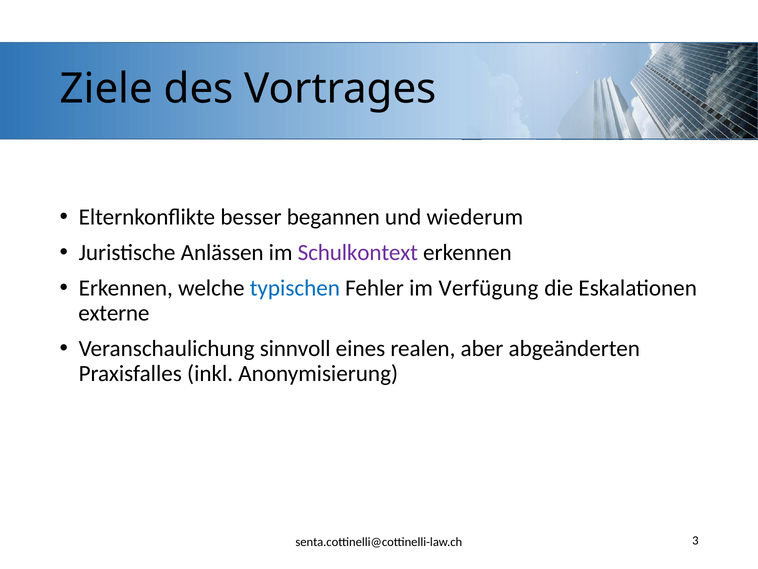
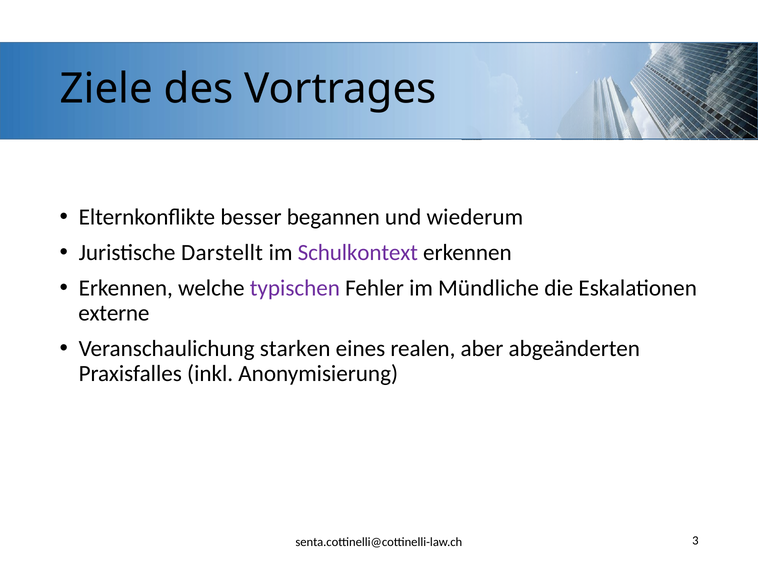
Anlässen: Anlässen -> Darstellt (222, 252)
typischen colour: blue -> purple (295, 288)
Verfügung: Verfügung -> Mündliche (489, 288)
sinnvoll: sinnvoll -> starken (295, 348)
